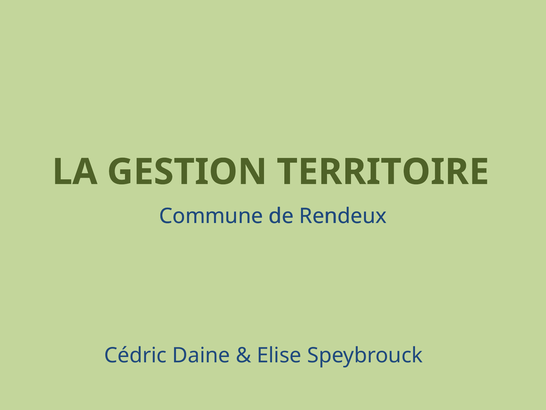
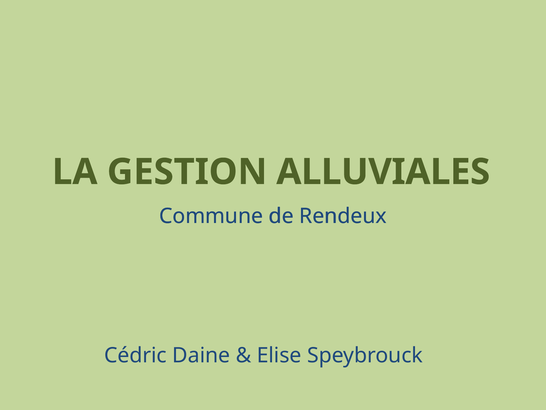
TERRITOIRE: TERRITOIRE -> ALLUVIALES (383, 172)
